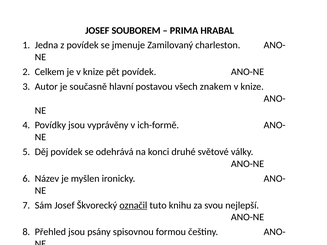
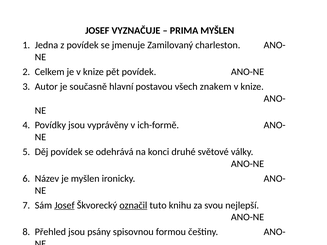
SOUBOREM: SOUBOREM -> VYZNAČUJE (136, 30)
PRIMA HRABAL: HRABAL -> MYŠLEN (217, 30)
Josef underline: none -> present (64, 205)
